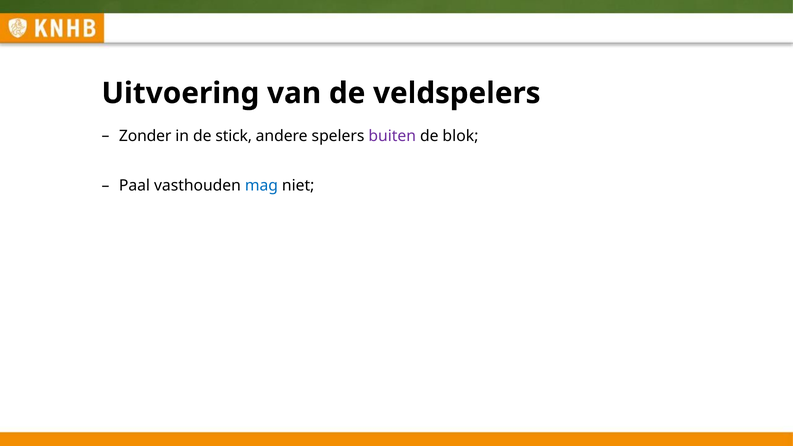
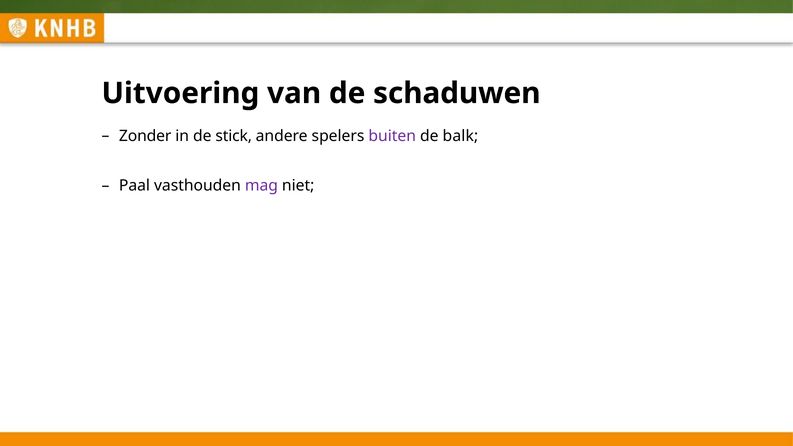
veldspelers: veldspelers -> schaduwen (457, 93)
blok: blok -> balk (460, 136)
mag colour: blue -> purple (261, 186)
